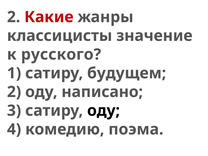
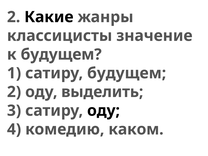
Какие colour: red -> black (49, 17)
к русского: русского -> будущем (61, 54)
написано: написано -> выделить (102, 92)
поэма: поэма -> каком (136, 129)
